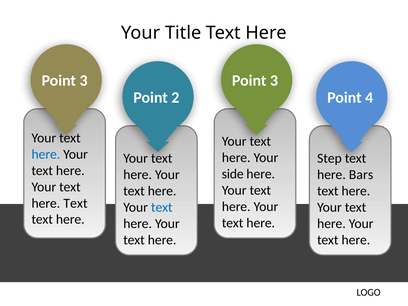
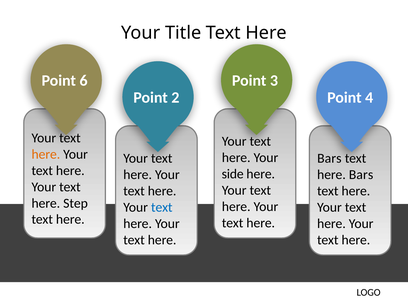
3: 3 -> 6 (84, 81)
here colour: blue -> orange (46, 154)
Step: Step -> Bars (329, 158)
here Text: Text -> Step (76, 203)
